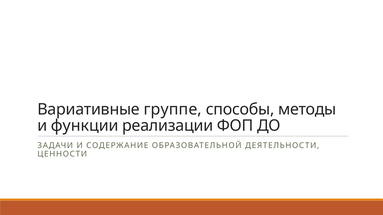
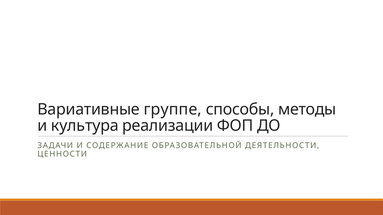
функции: функции -> культура (85, 126)
